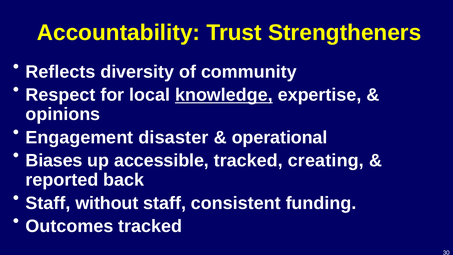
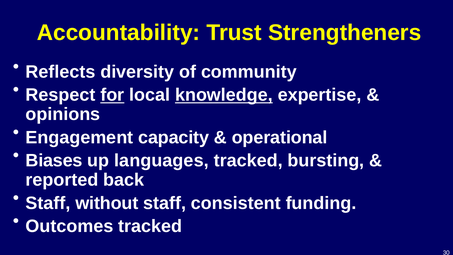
for underline: none -> present (112, 95)
disaster: disaster -> capacity (174, 137)
accessible: accessible -> languages (161, 160)
creating: creating -> bursting (326, 160)
